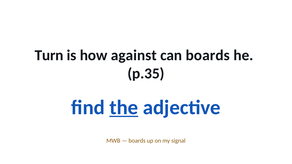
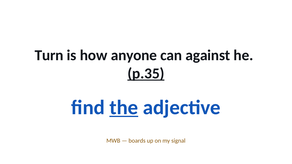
against: against -> anyone (134, 55)
can boards: boards -> against (208, 55)
p.35 underline: none -> present (146, 74)
